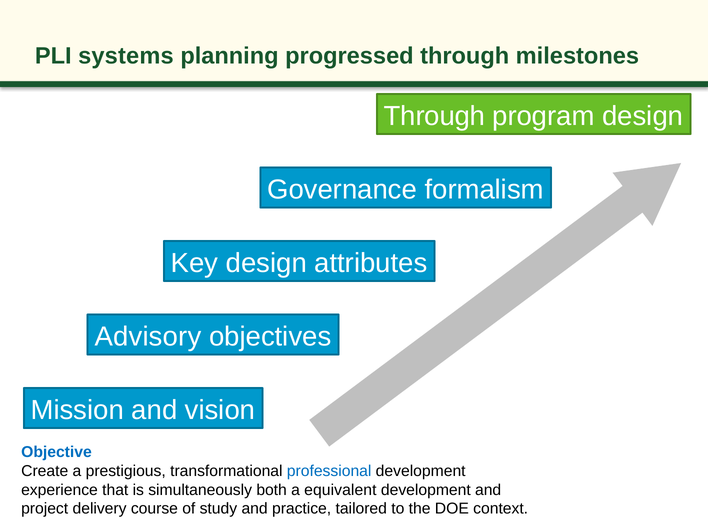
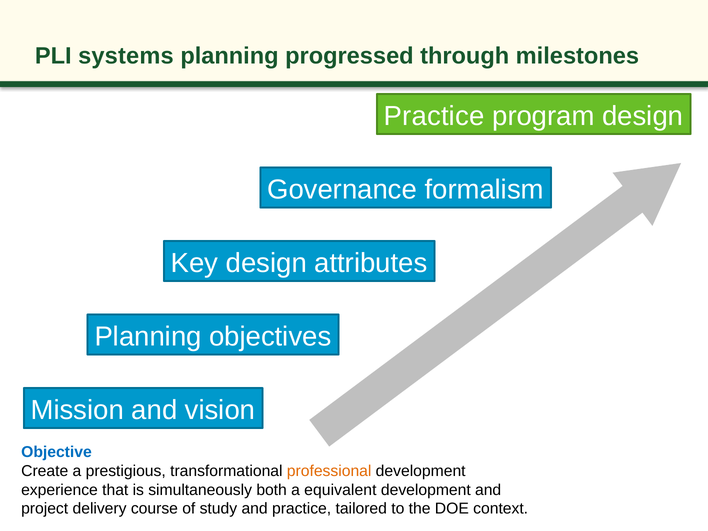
Through: Through -> Practice (434, 116)
Advisory: Advisory -> Planning (148, 337)
professional colour: blue -> orange (329, 471)
